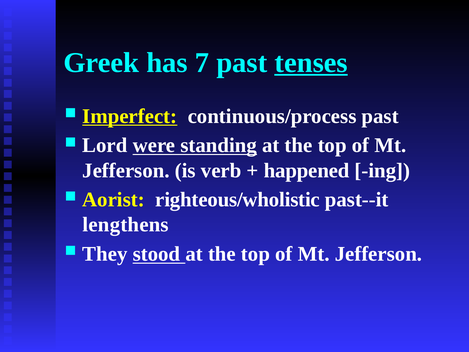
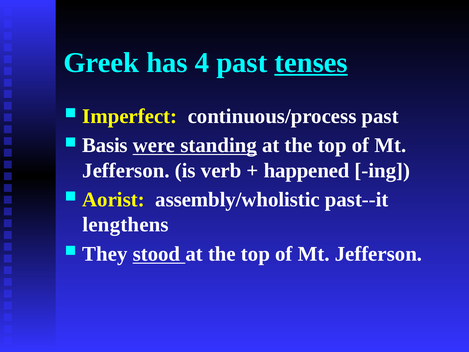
7: 7 -> 4 (202, 63)
Imperfect underline: present -> none (130, 116)
Lord: Lord -> Basis (105, 145)
righteous/wholistic: righteous/wholistic -> assembly/wholistic (238, 200)
